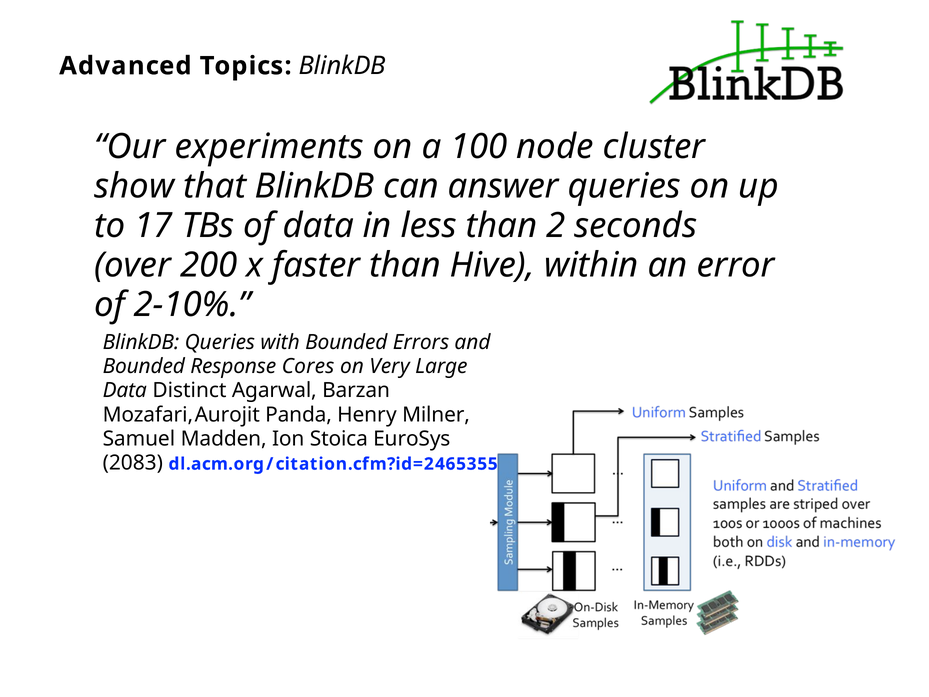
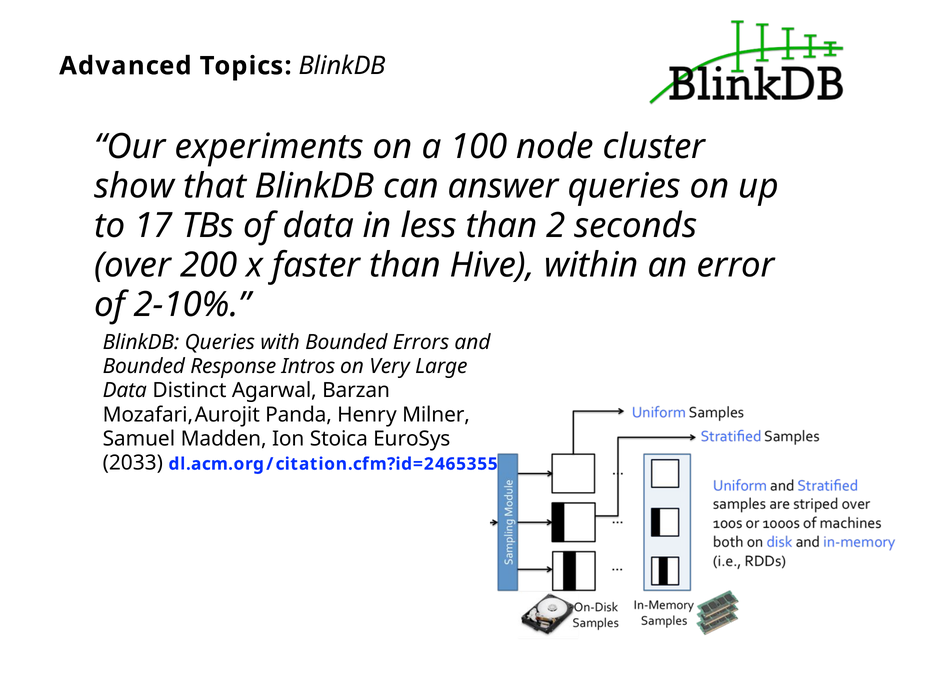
Cores: Cores -> Intros (308, 366)
2083: 2083 -> 2033 (133, 463)
